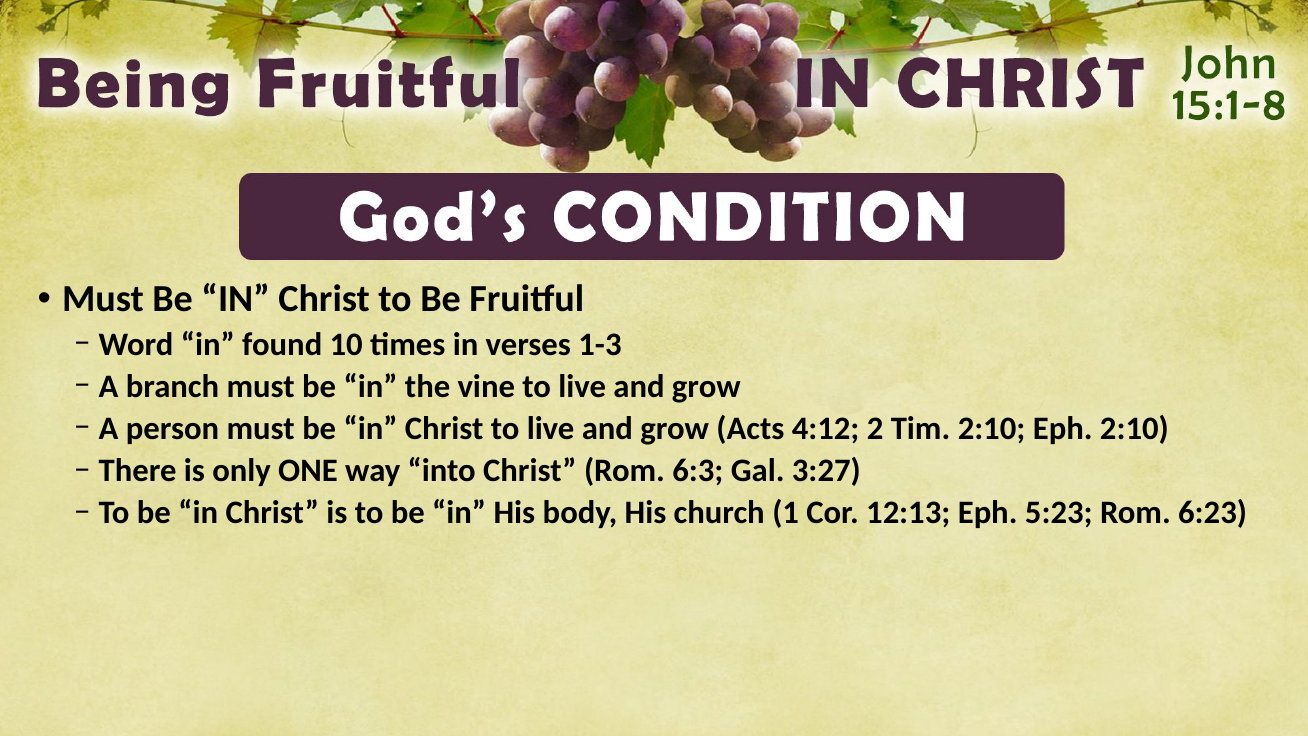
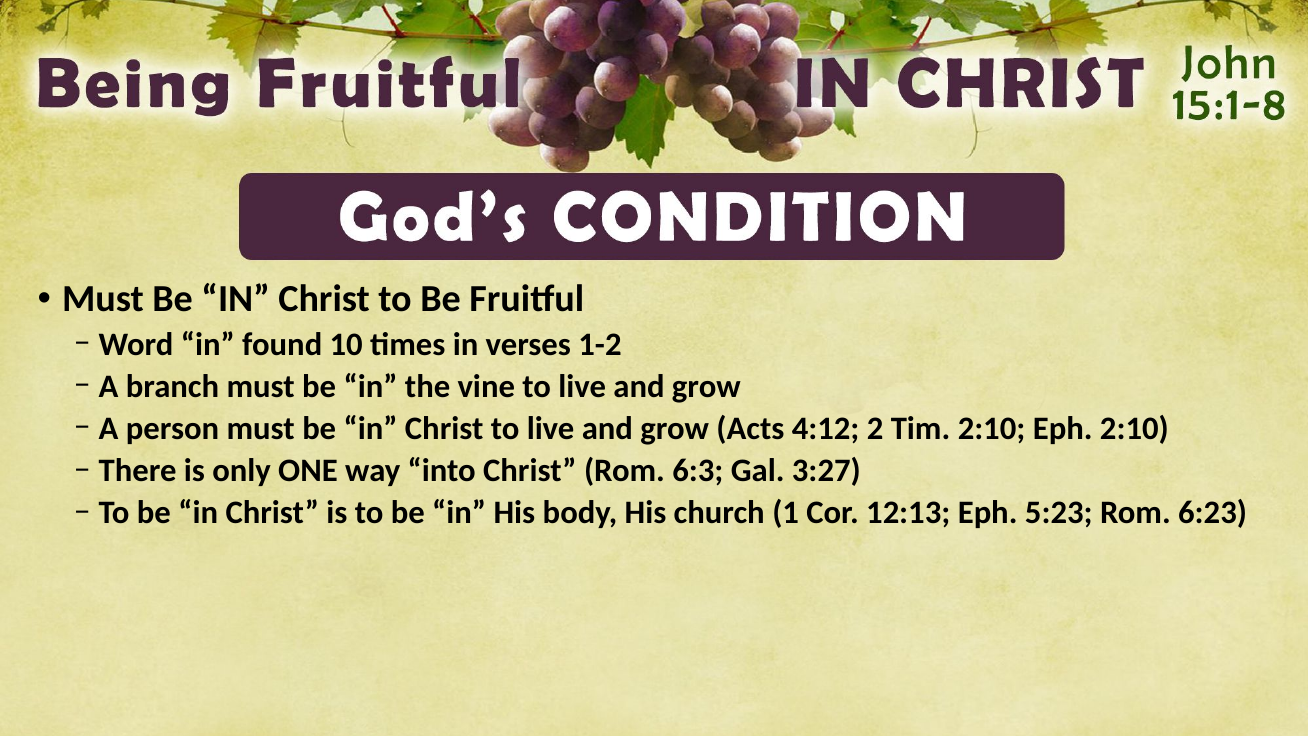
1-3: 1-3 -> 1-2 (600, 344)
